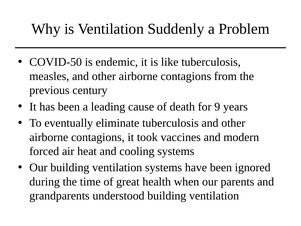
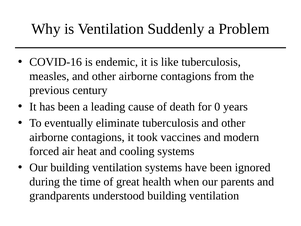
COVID-50: COVID-50 -> COVID-16 (56, 62)
9: 9 -> 0 (217, 107)
